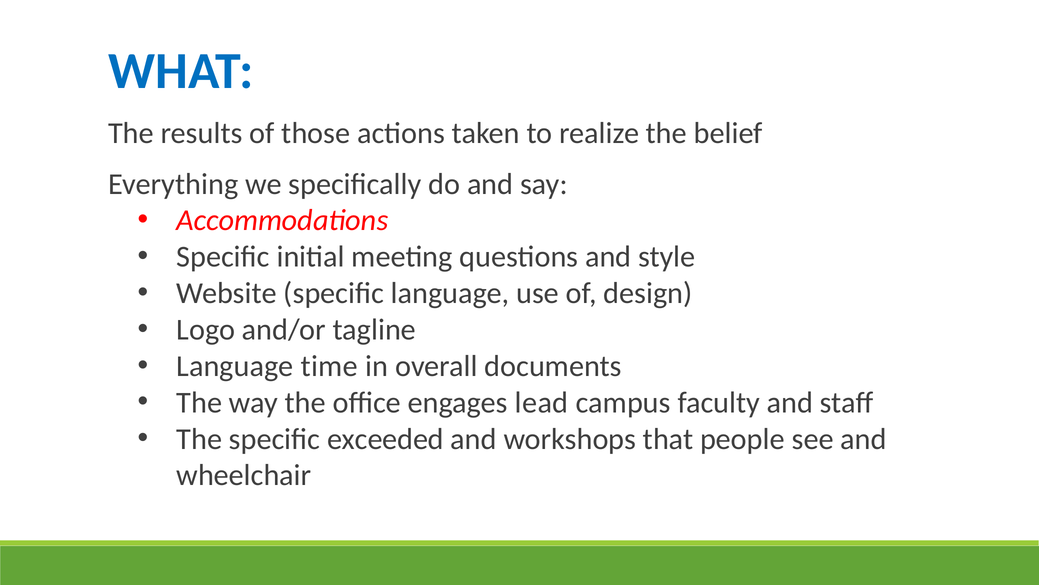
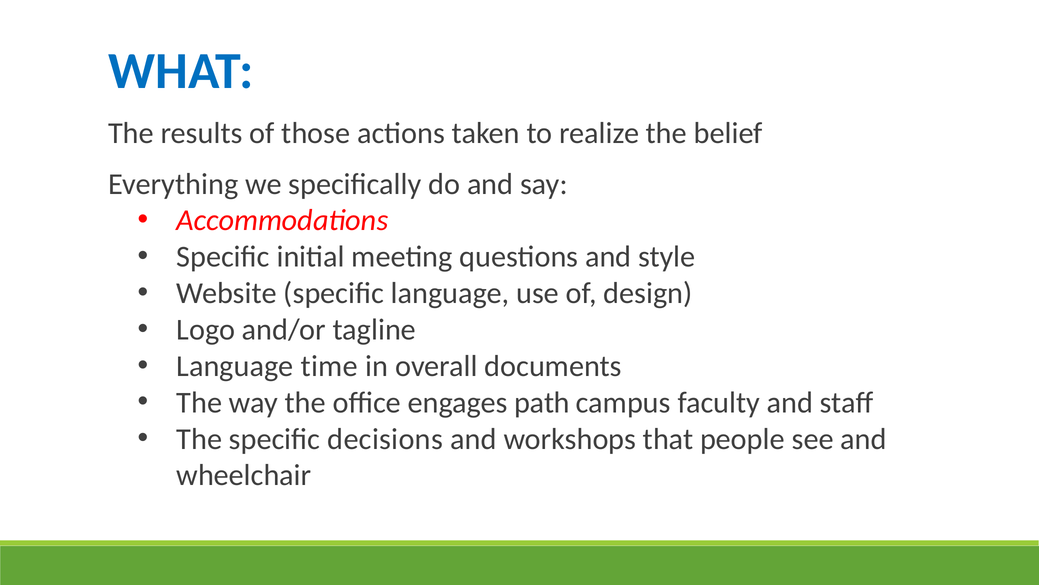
lead: lead -> path (542, 402)
exceeded: exceeded -> decisions (385, 439)
